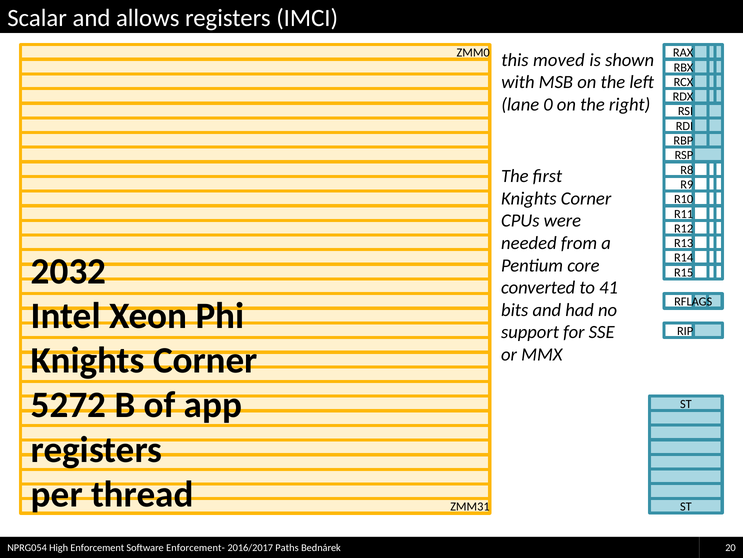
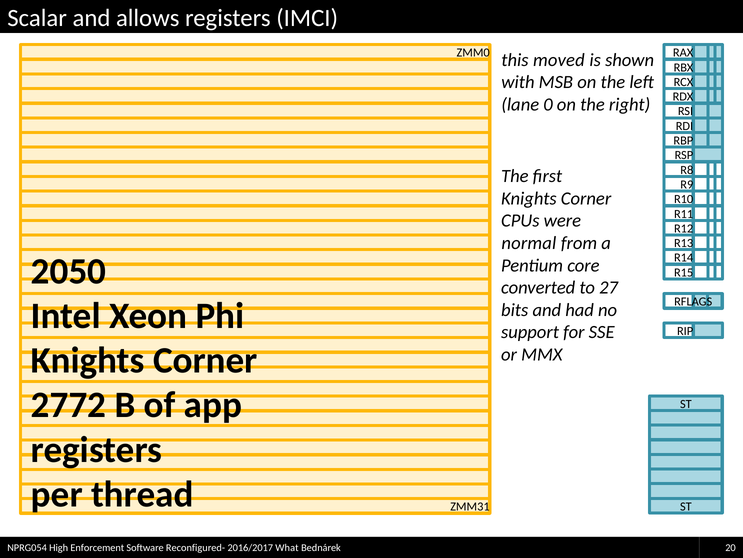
needed: needed -> normal (529, 243)
2032: 2032 -> 2050 (69, 271)
41: 41 -> 27 (609, 287)
5272: 5272 -> 2772 (69, 405)
Enforcement-: Enforcement- -> Reconfigured- (196, 547)
Paths: Paths -> What (287, 547)
